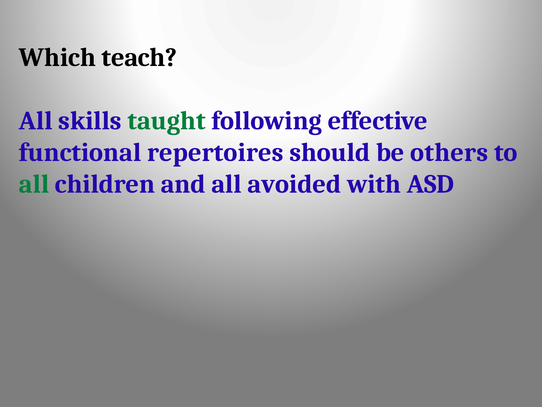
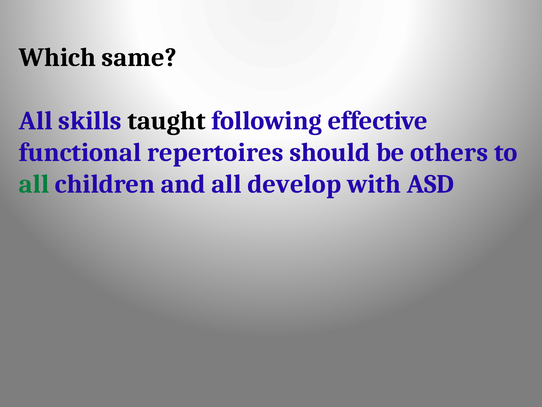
teach: teach -> same (139, 57)
taught colour: green -> black (167, 121)
avoided: avoided -> develop (294, 184)
